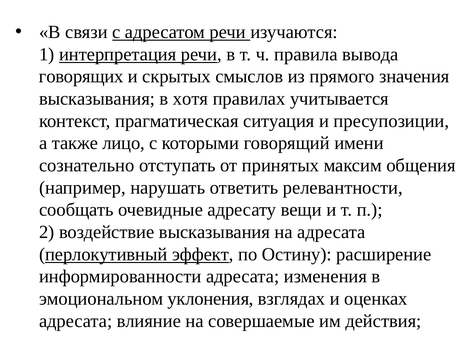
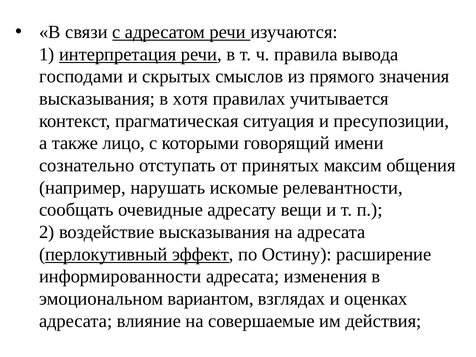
говорящих: говорящих -> господами (81, 76)
ответить: ответить -> искомые (244, 188)
уклонения: уклонения -> вариантом (211, 299)
